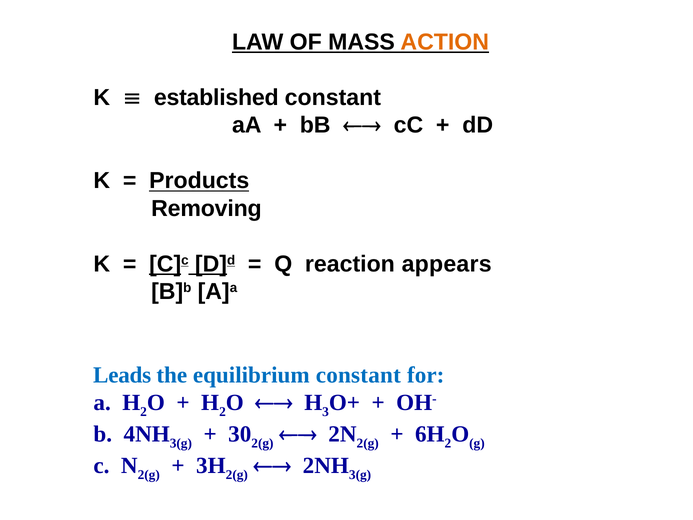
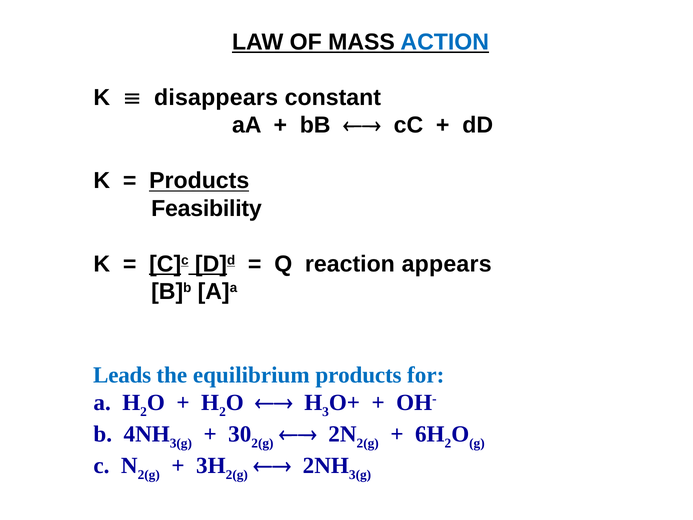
ACTION colour: orange -> blue (445, 42)
established: established -> disappears (216, 98)
Removing: Removing -> Feasibility (206, 208)
equilibrium constant: constant -> products (359, 375)
